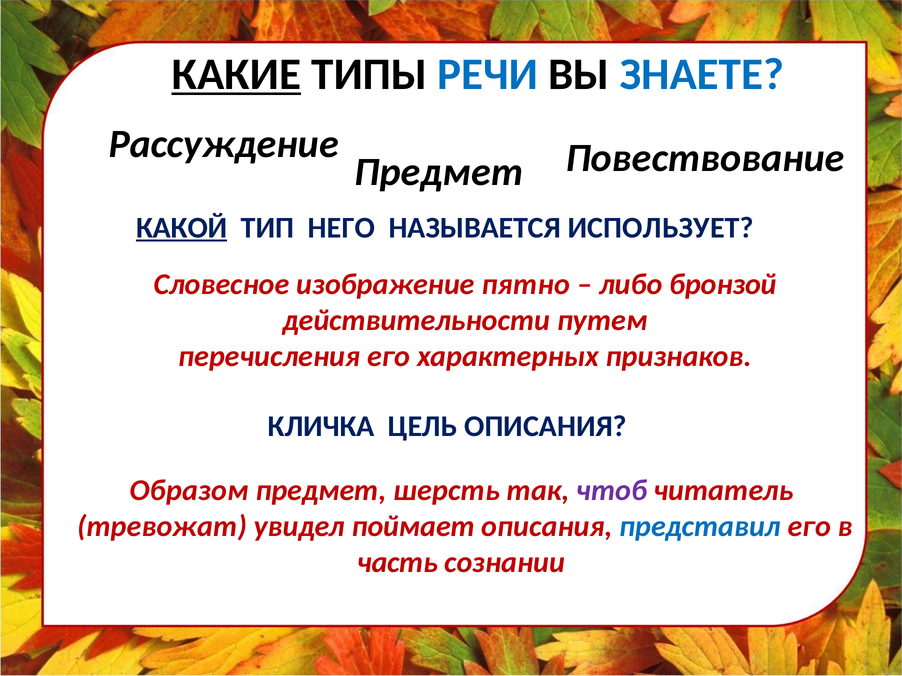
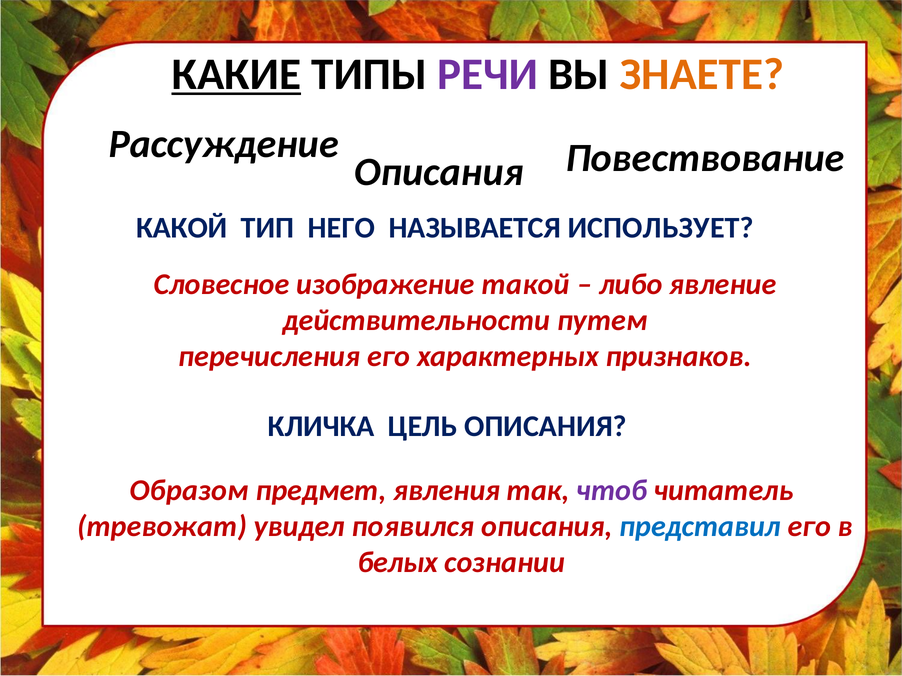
РЕЧИ colour: blue -> purple (488, 75)
ЗНАЕТЕ colour: blue -> orange (702, 75)
Предмет: Предмет -> Описания (439, 172)
КАКОЙ underline: present -> none (182, 228)
пятно: пятно -> такой (526, 285)
бронзой: бронзой -> явление (723, 285)
шерсть: шерсть -> явления (447, 491)
поймает: поймает -> появился (413, 527)
часть: часть -> белых (398, 563)
